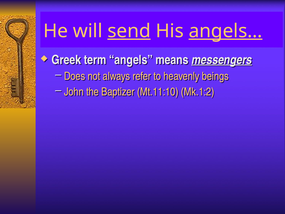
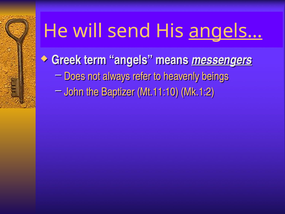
send underline: present -> none (129, 31)
